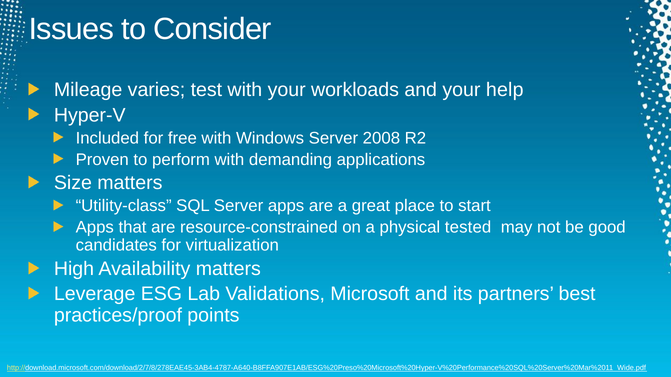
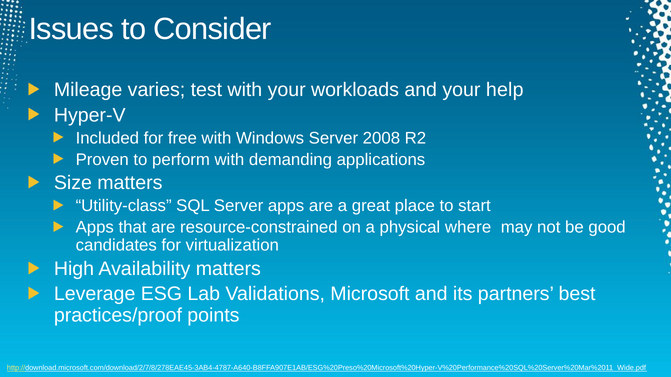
tested: tested -> where (468, 228)
